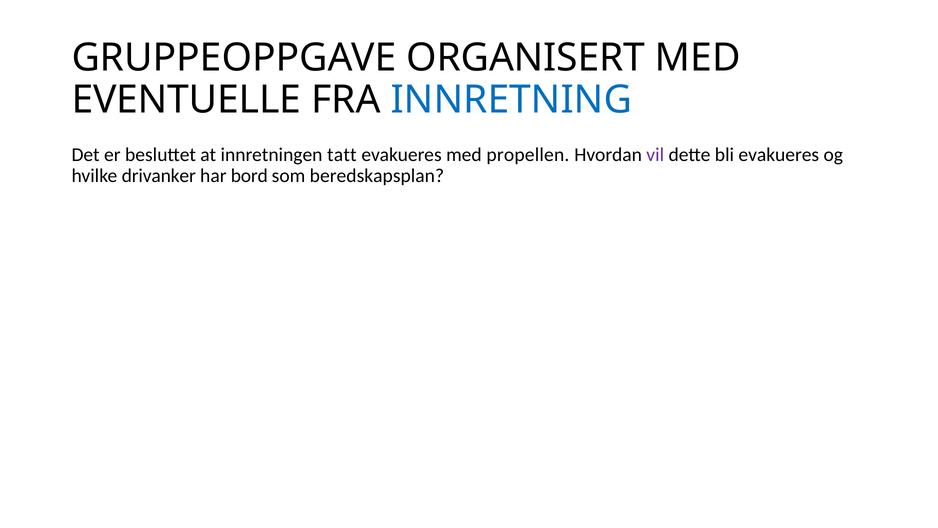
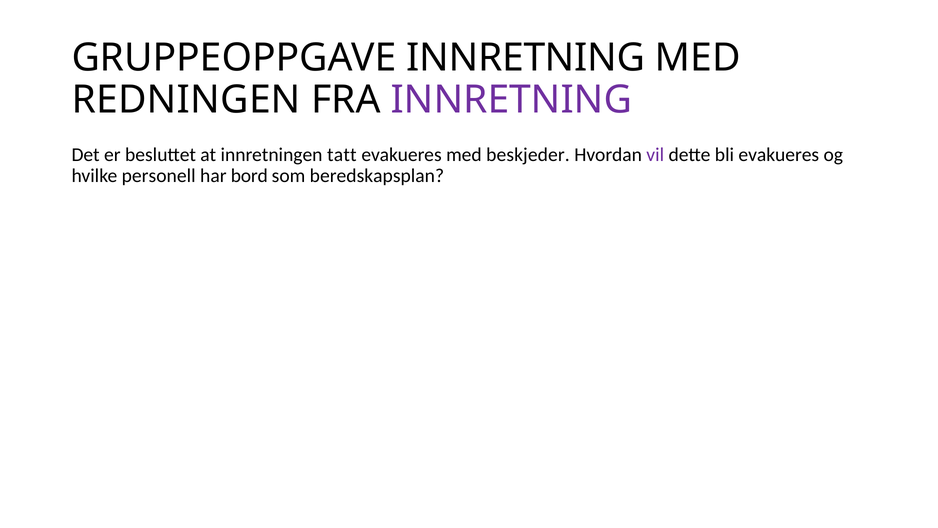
GRUPPEOPPGAVE ORGANISERT: ORGANISERT -> INNRETNING (526, 58)
EVENTUELLE: EVENTUELLE -> REDNINGEN (186, 100)
INNRETNING colour: blue -> purple (511, 100)
propellen: propellen -> beskjeder (528, 154)
drivanker: drivanker -> personell (159, 176)
